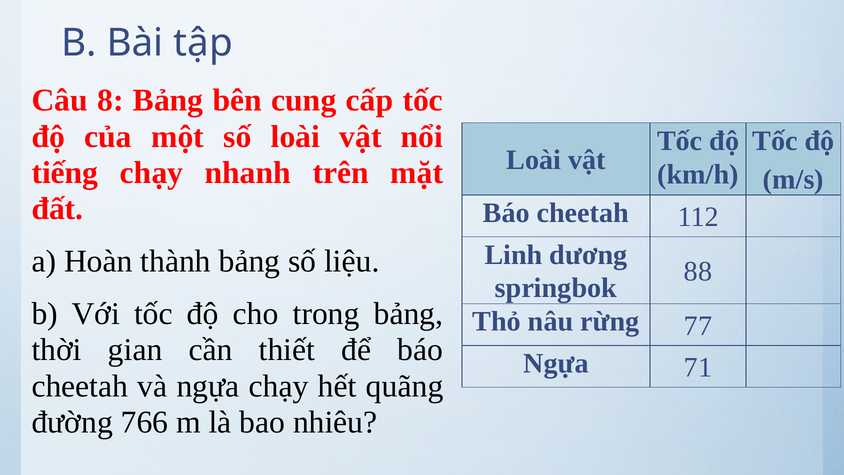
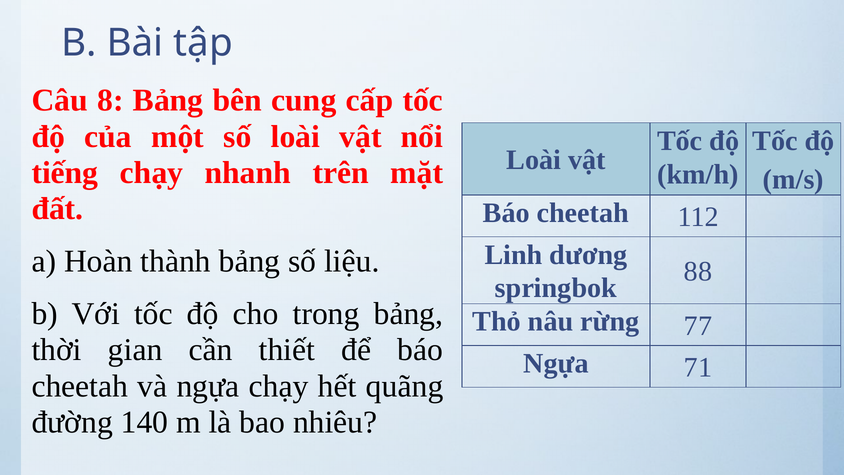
766: 766 -> 140 (145, 422)
